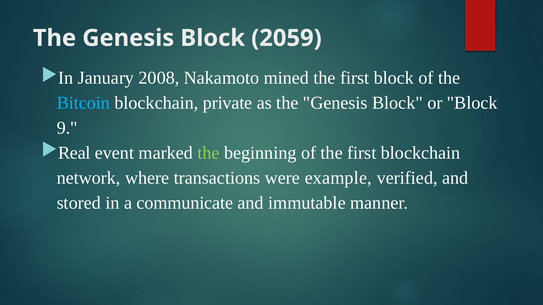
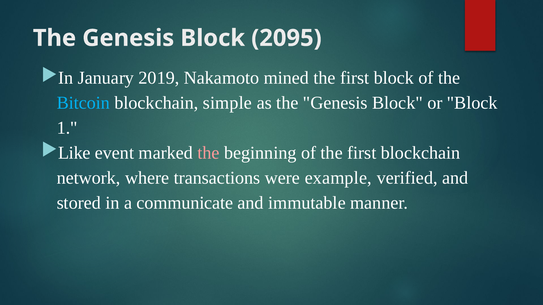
2059: 2059 -> 2095 (286, 38)
2008: 2008 -> 2019 (159, 78)
private: private -> simple (227, 103)
9: 9 -> 1 (67, 128)
Real: Real -> Like (74, 153)
the colour: light green -> pink (208, 153)
